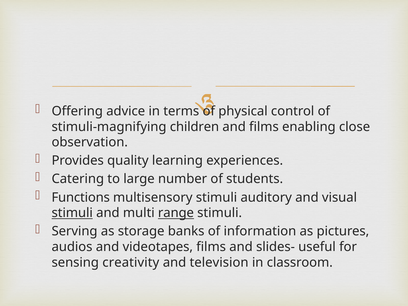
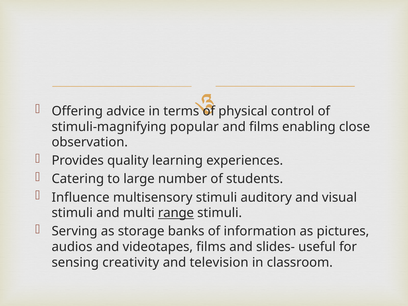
children: children -> popular (194, 127)
Functions: Functions -> Influence (81, 197)
stimuli underline: present -> none (72, 213)
